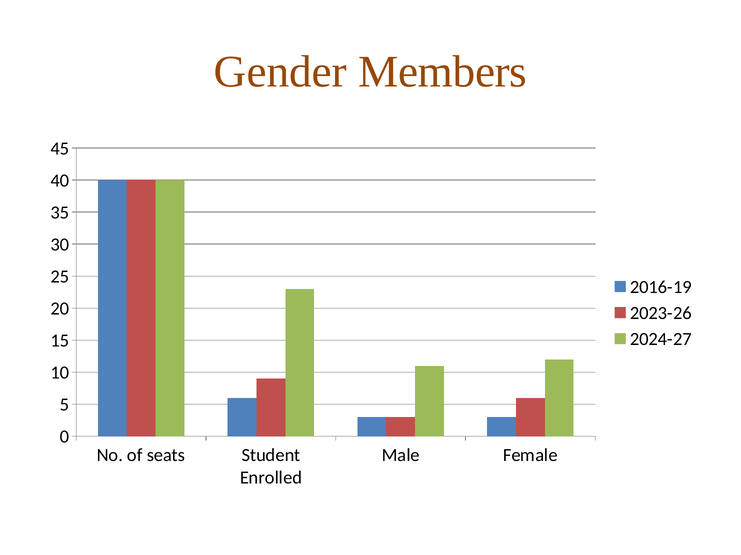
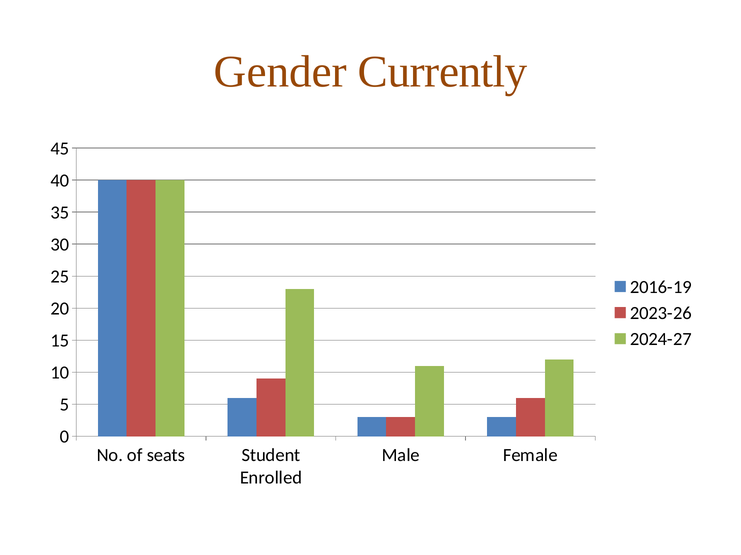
Members: Members -> Currently (443, 72)
